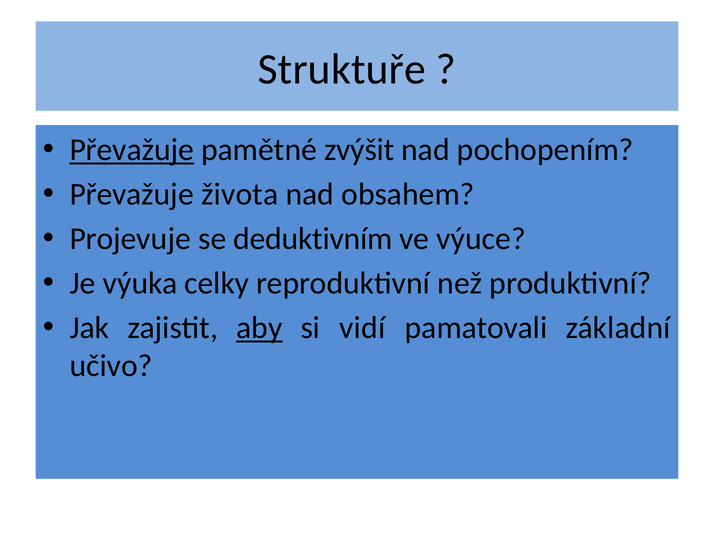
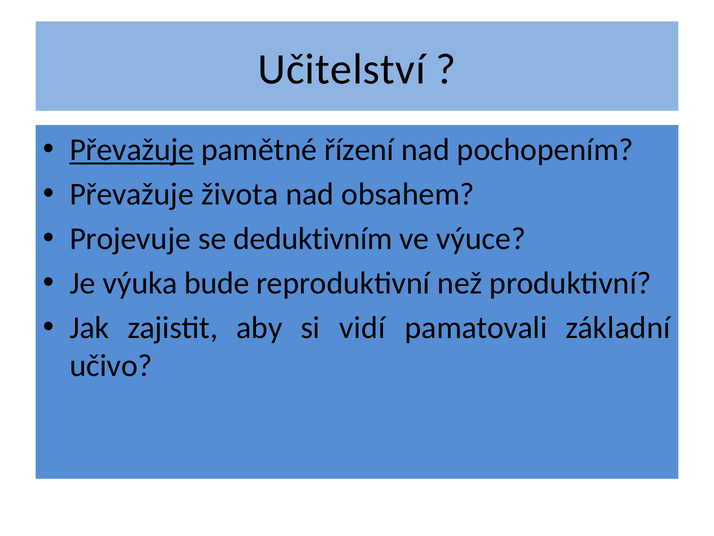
Struktuře: Struktuře -> Učitelství (342, 69)
zvýšit: zvýšit -> řízení (359, 150)
celky: celky -> bude (217, 283)
aby underline: present -> none (259, 328)
